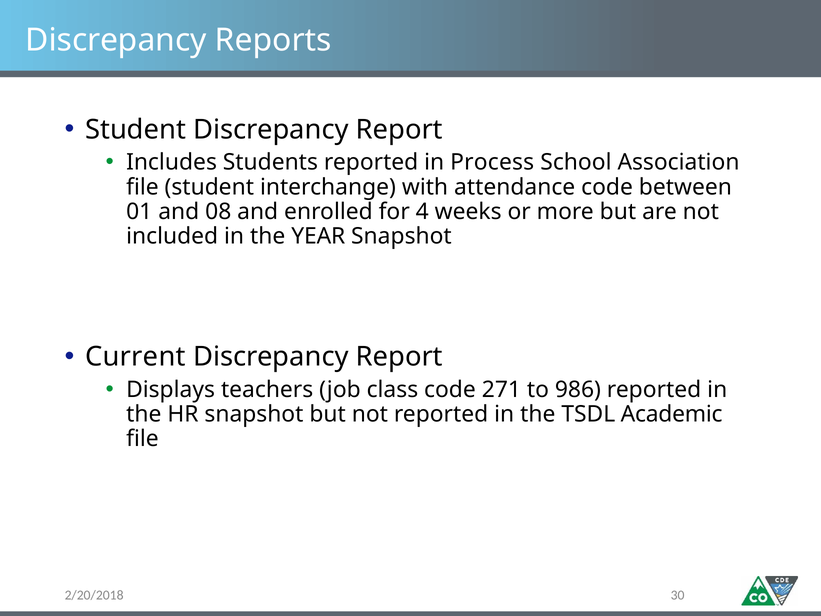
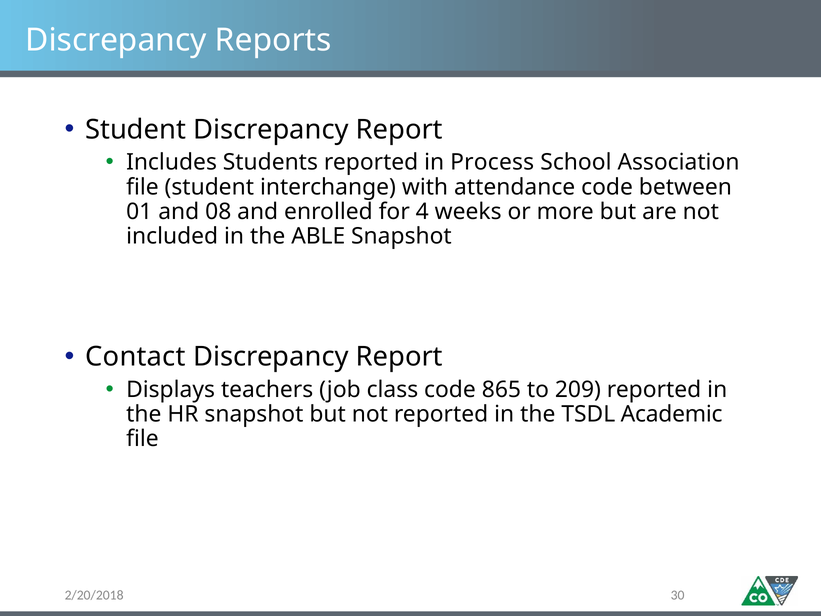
YEAR: YEAR -> ABLE (318, 236)
Current: Current -> Contact (135, 357)
271: 271 -> 865 (501, 389)
986: 986 -> 209 (578, 389)
